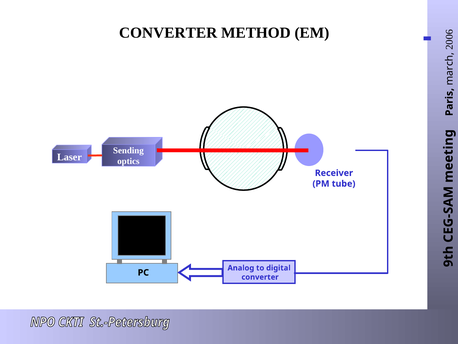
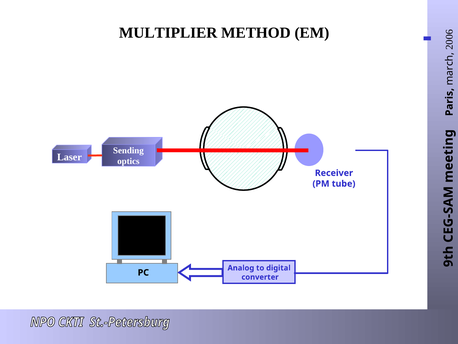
CONVERTER: CONVERTER -> MULTIPLIER (168, 33)
